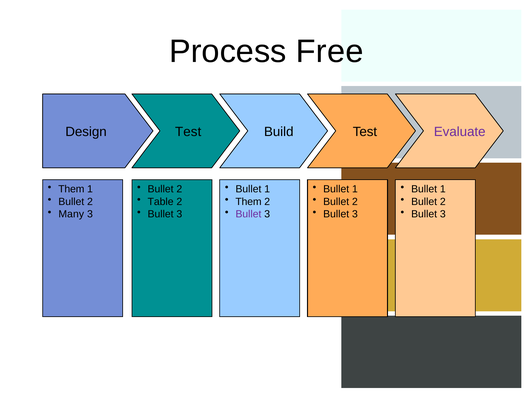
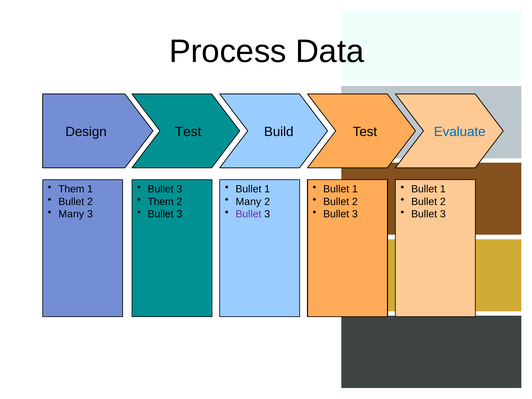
Free: Free -> Data (330, 51)
Evaluate colour: purple -> blue (460, 132)
2: 2 -> 3 (179, 189)
Table: Table -> Them (161, 202)
Them: Them -> Many (248, 202)
